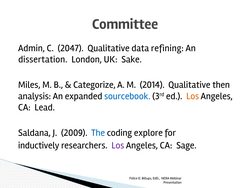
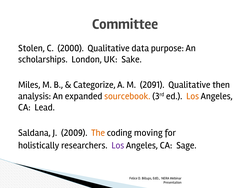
Admin: Admin -> Stolen (31, 48)
2047: 2047 -> 2000 (71, 48)
refining: refining -> purpose (167, 48)
dissertation: dissertation -> scholarships (43, 59)
2014: 2014 -> 2091 (152, 85)
sourcebook colour: blue -> orange (127, 96)
The colour: blue -> orange (98, 132)
explore: explore -> moving (148, 132)
inductively: inductively -> holistically (39, 145)
